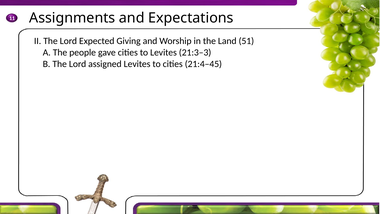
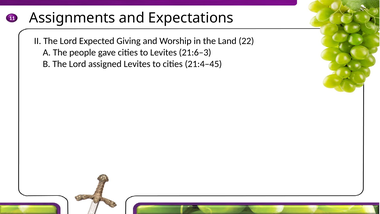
51: 51 -> 22 (246, 41)
21:3–3: 21:3–3 -> 21:6–3 (195, 52)
